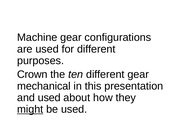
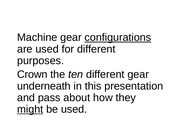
configurations underline: none -> present (118, 37)
mechanical: mechanical -> underneath (44, 86)
and used: used -> pass (49, 97)
